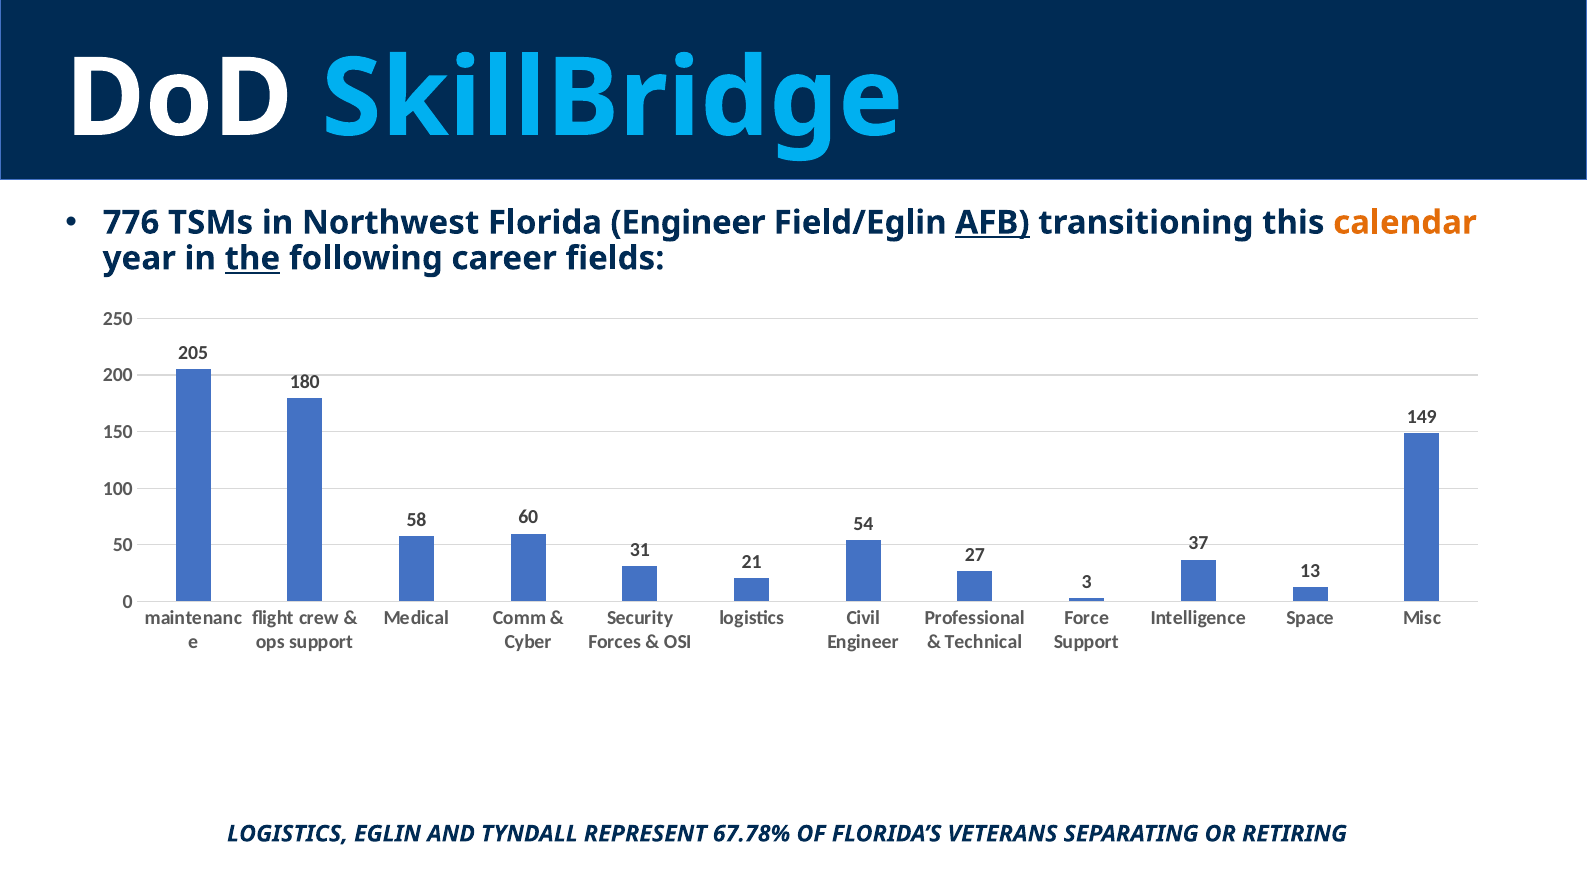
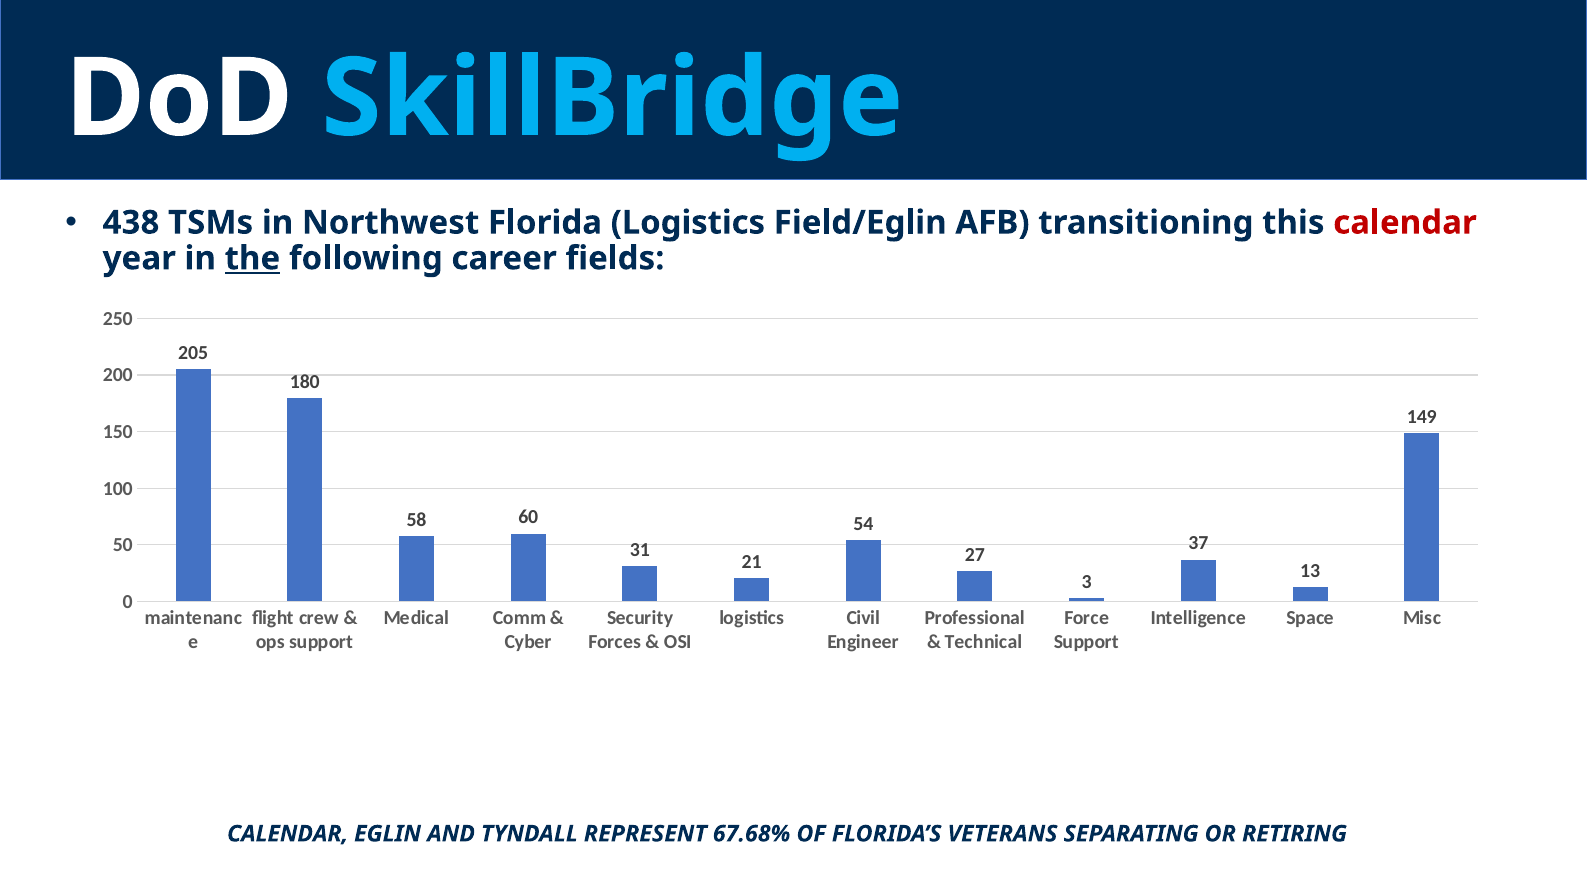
776: 776 -> 438 (131, 223)
Florida Engineer: Engineer -> Logistics (688, 223)
AFB underline: present -> none (992, 223)
calendar colour: orange -> red (1405, 223)
LOGISTICS: LOGISTICS -> CALENDAR (288, 834)
67.78%: 67.78% -> 67.68% (752, 834)
